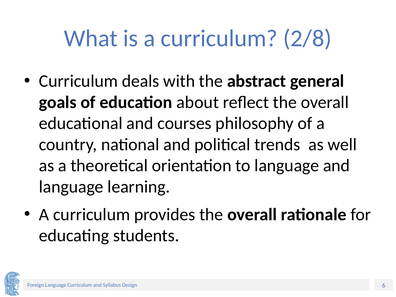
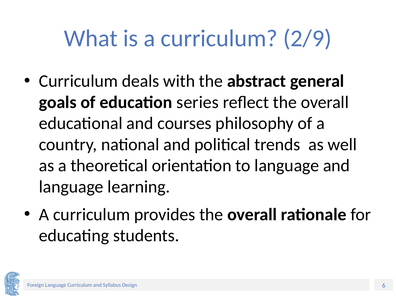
2/8: 2/8 -> 2/9 (307, 38)
about: about -> series (198, 102)
